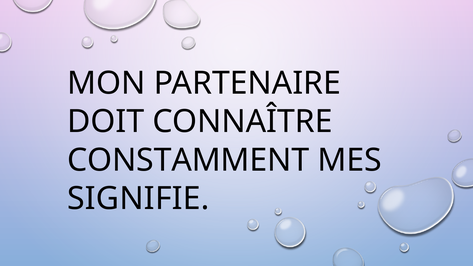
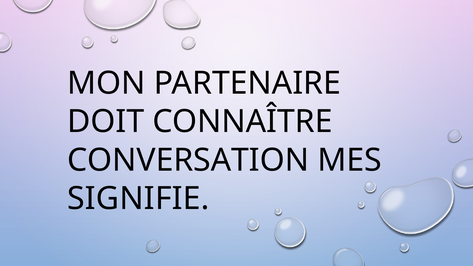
CONSTAMMENT: CONSTAMMENT -> CONVERSATION (188, 160)
